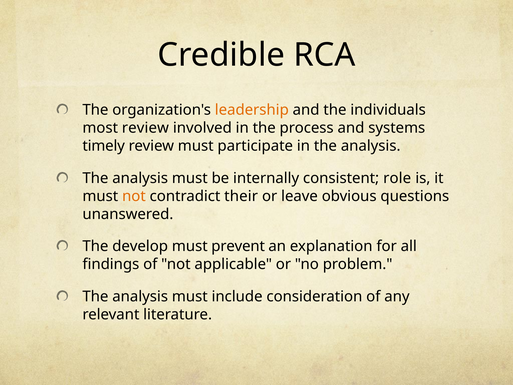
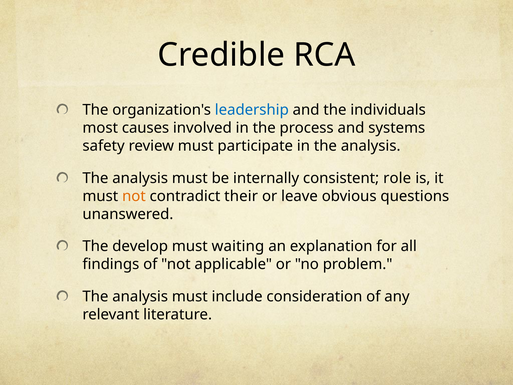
leadership colour: orange -> blue (252, 110)
most review: review -> causes (146, 128)
timely: timely -> safety (104, 146)
prevent: prevent -> waiting (238, 246)
